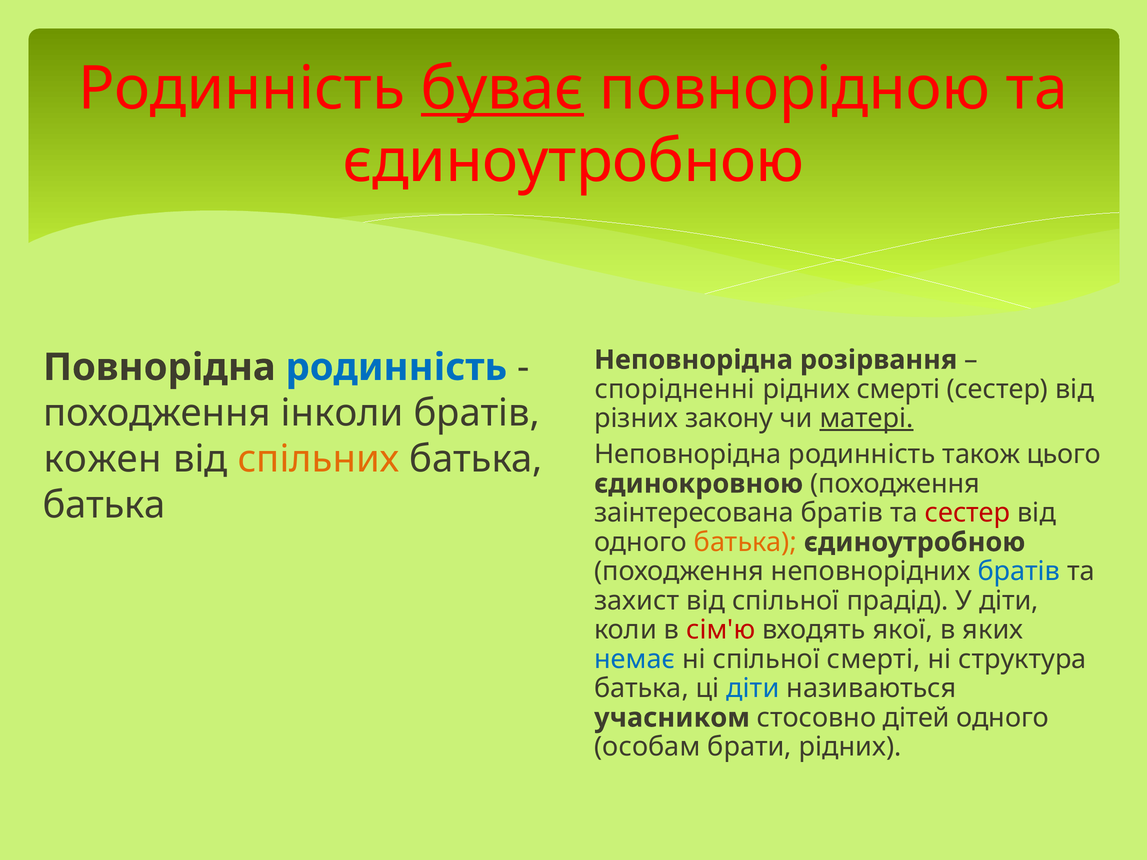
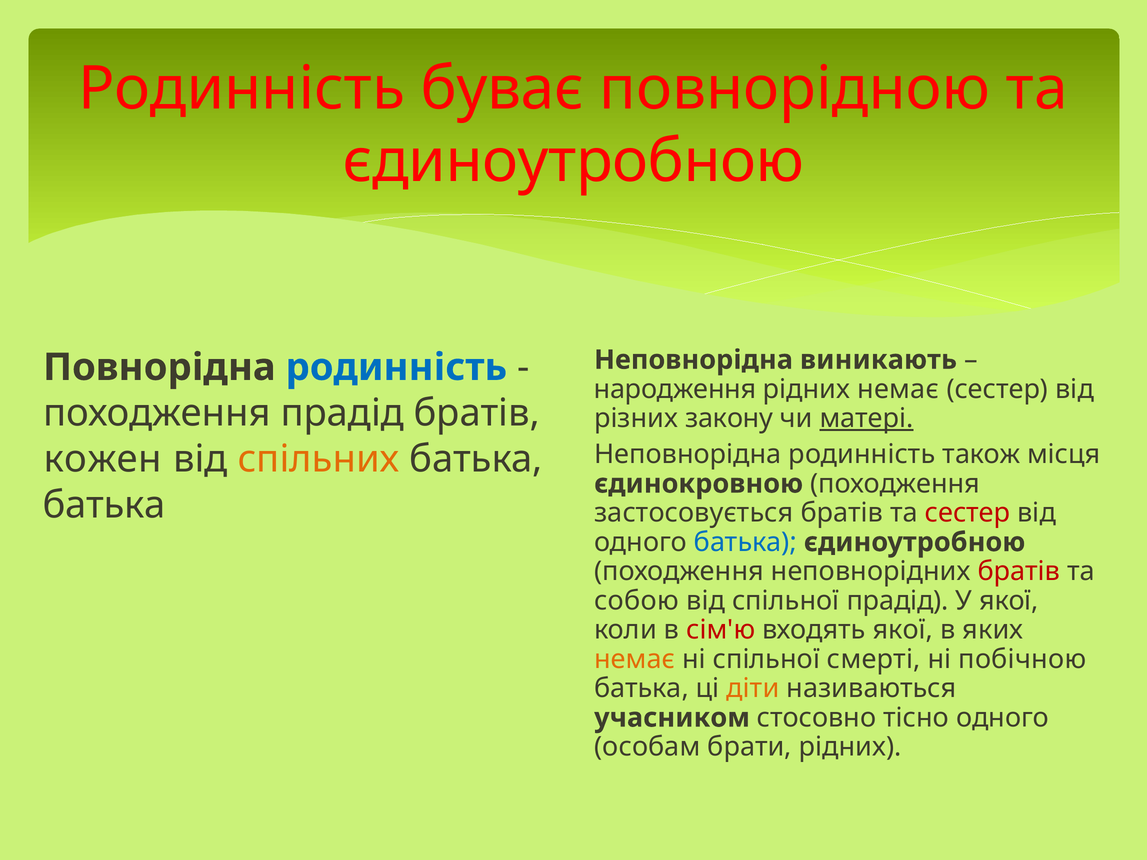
буває underline: present -> none (502, 89)
розірвання: розірвання -> виникають (878, 360)
спорідненні: спорідненні -> народження (675, 389)
рідних смерті: смерті -> немає (898, 389)
походження інколи: інколи -> прадід (342, 413)
цього: цього -> місця (1064, 455)
заінтересована: заінтересована -> застосовується (694, 513)
батька colour: orange -> blue (745, 542)
братів colour: blue -> red (1019, 572)
захист: захист -> собою (637, 601)
У діти: діти -> якої (1009, 601)
немає colour: blue -> orange (635, 659)
структура: структура -> побічною (1022, 659)
діти colour: blue -> orange (753, 689)
дітей: дітей -> тісно (916, 718)
